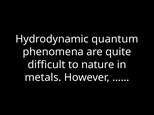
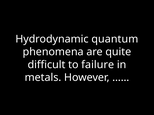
nature: nature -> failure (98, 65)
